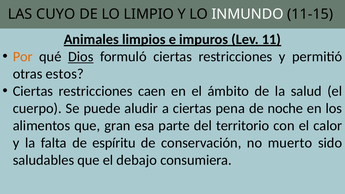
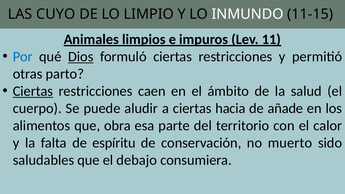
Por colour: orange -> blue (23, 57)
estos: estos -> parto (65, 74)
Ciertas underline: none -> present (33, 91)
pena: pena -> hacia (230, 108)
noche: noche -> añade (285, 108)
gran: gran -> obra (117, 126)
